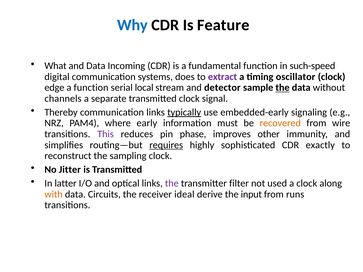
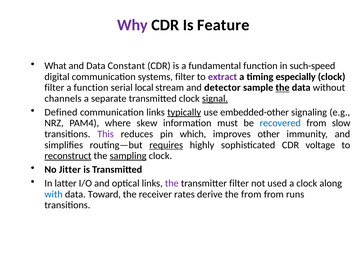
Why colour: blue -> purple (132, 25)
Incoming: Incoming -> Constant (126, 66)
systems does: does -> filter (185, 77)
oscillator: oscillator -> especially (296, 77)
edge: edge -> filter (54, 88)
signal underline: none -> present (215, 99)
Thereby: Thereby -> Defined (61, 112)
embedded-early: embedded-early -> embedded-other (255, 112)
early: early -> skew (147, 123)
recovered colour: orange -> blue (280, 123)
wire: wire -> slow (341, 123)
phase: phase -> which (193, 134)
exactly: exactly -> voltage (320, 145)
reconstruct underline: none -> present (68, 156)
sampling underline: none -> present (128, 156)
with colour: orange -> blue (54, 194)
Circuits: Circuits -> Toward (104, 194)
ideal: ideal -> rates (184, 194)
the input: input -> from (251, 194)
